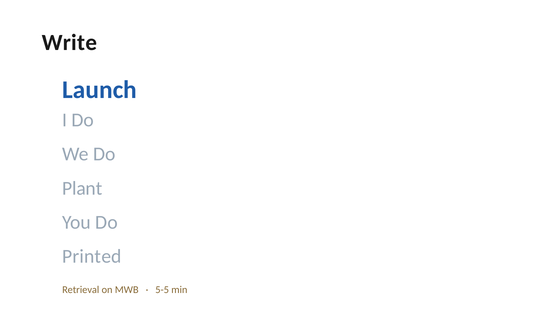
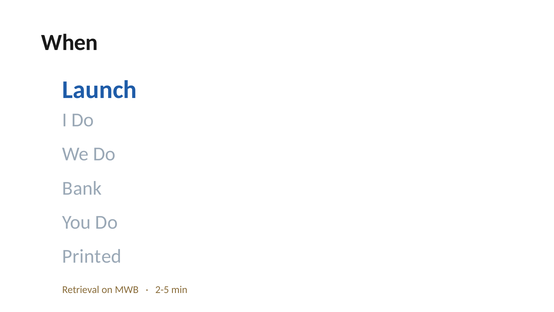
Write: Write -> When (70, 42)
Plant: Plant -> Bank (82, 188)
5-5: 5-5 -> 2-5 (162, 289)
